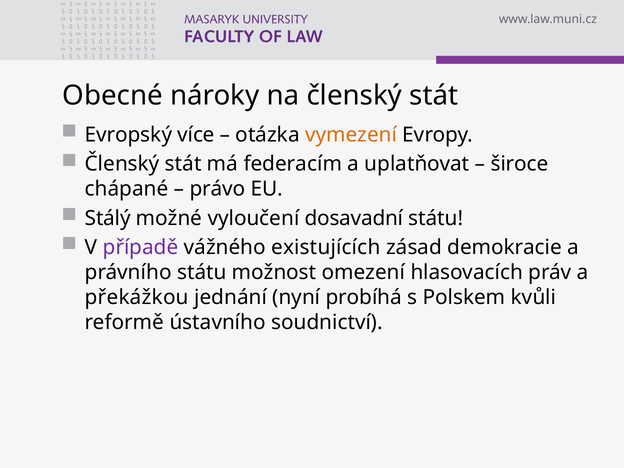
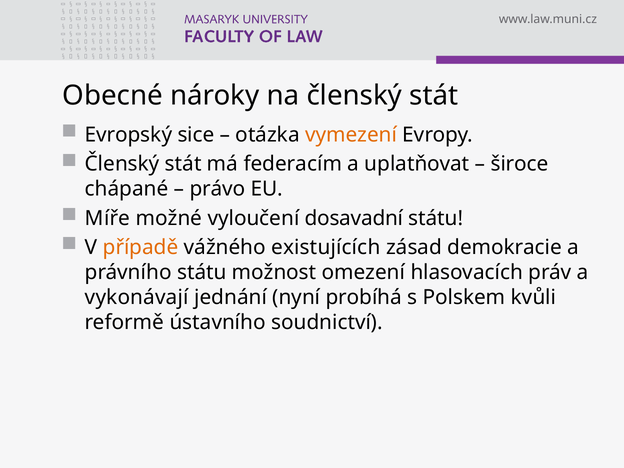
více: více -> sice (196, 135)
Stálý: Stálý -> Míře (108, 218)
případě colour: purple -> orange (141, 247)
překážkou: překážkou -> vykonávají (137, 297)
